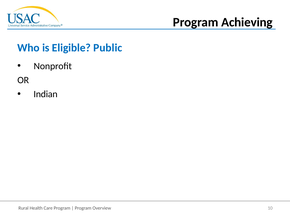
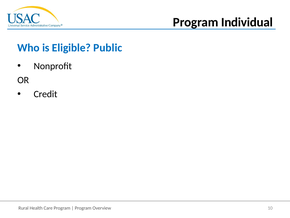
Achieving: Achieving -> Individual (247, 22)
Indian: Indian -> Credit (46, 94)
